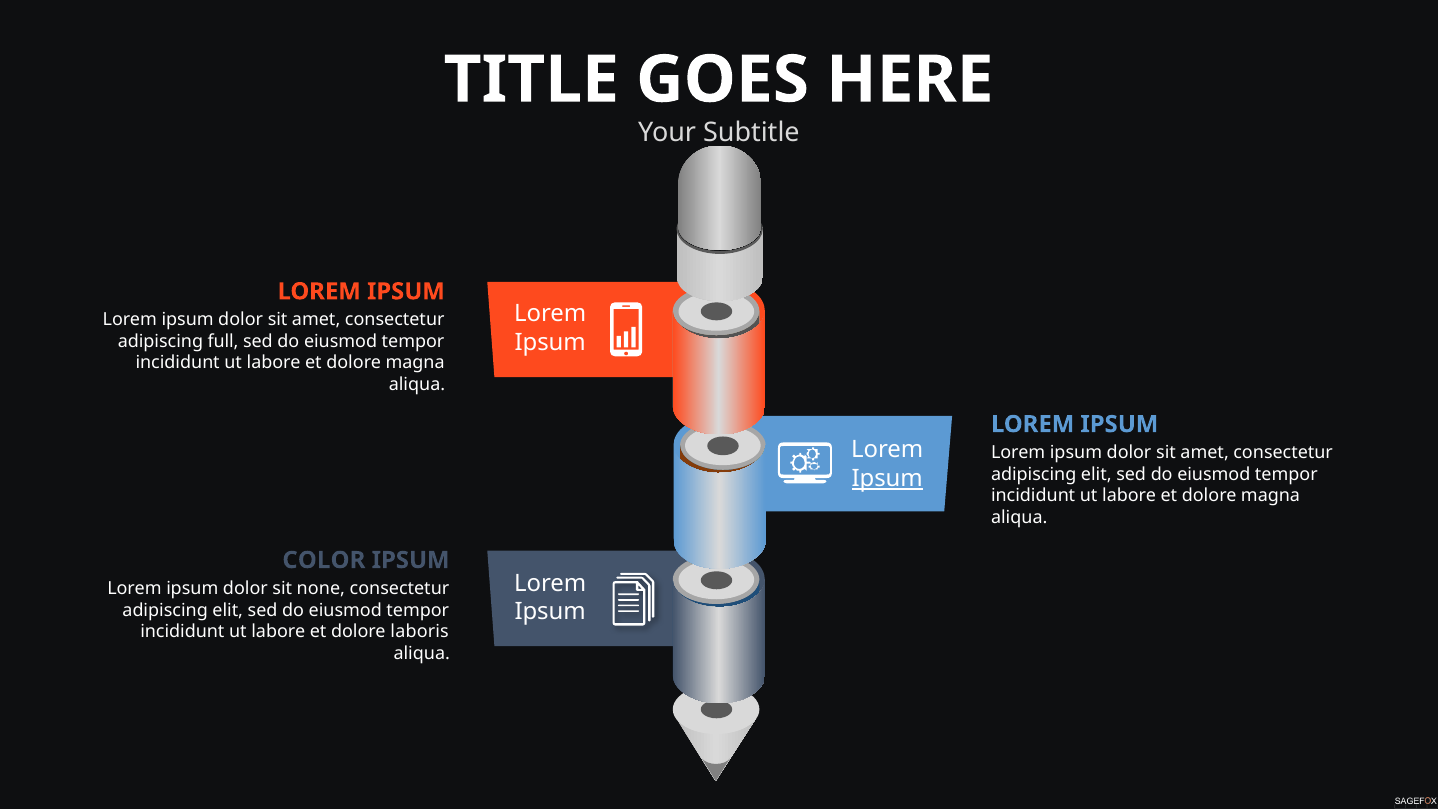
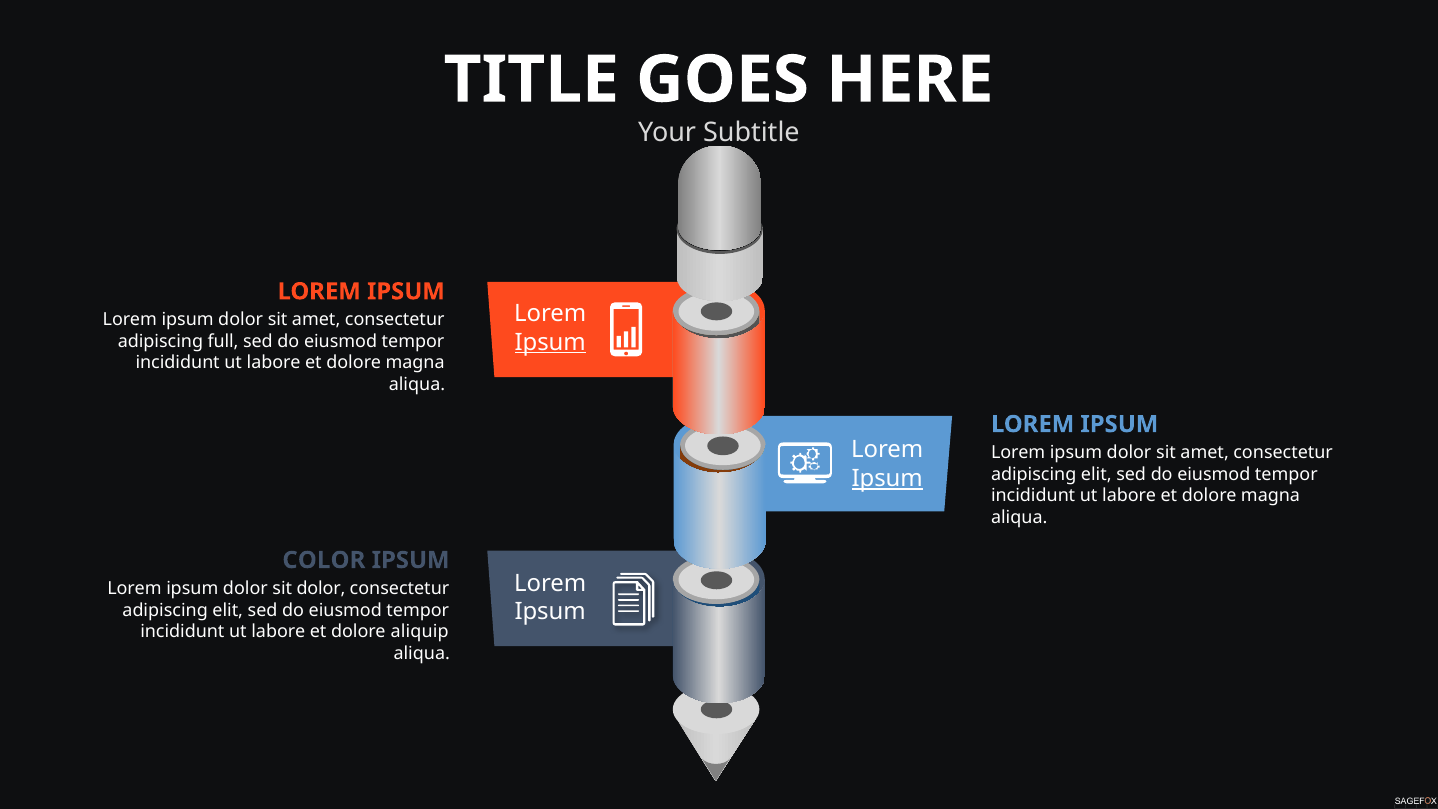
Ipsum underline: none -> present (550, 342)
sit none: none -> dolor (321, 588)
laboris: laboris -> aliquip (420, 632)
